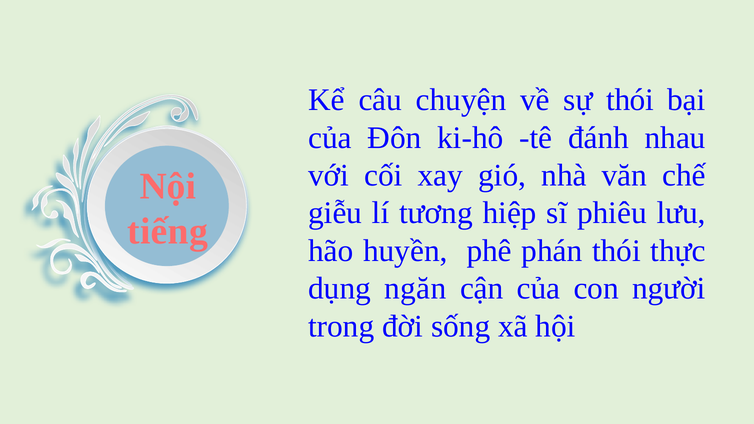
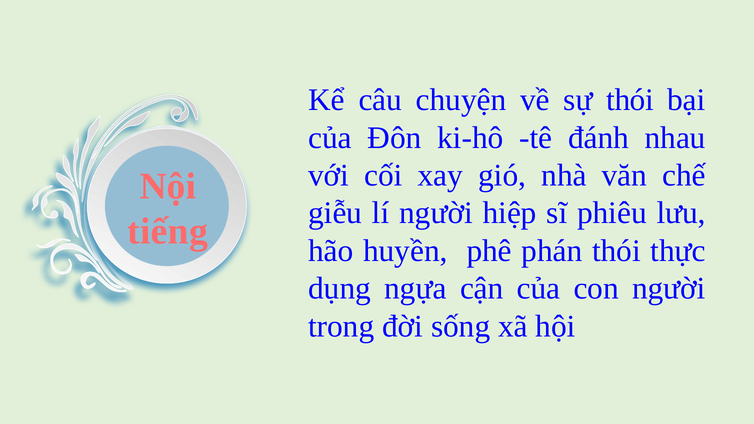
lí tương: tương -> người (436, 213)
ngăn: ngăn -> ngựa (415, 289)
